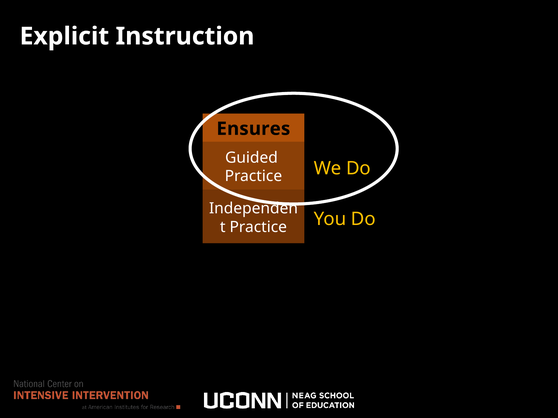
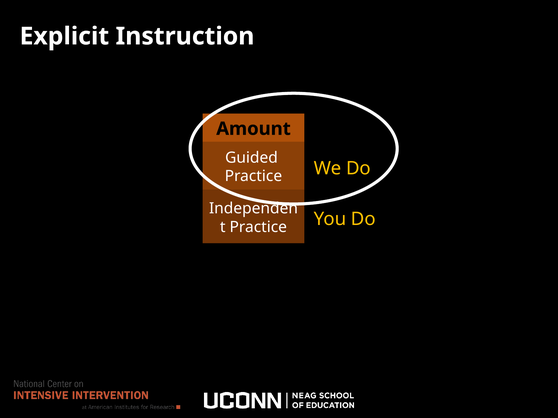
Ensures: Ensures -> Amount (253, 129)
